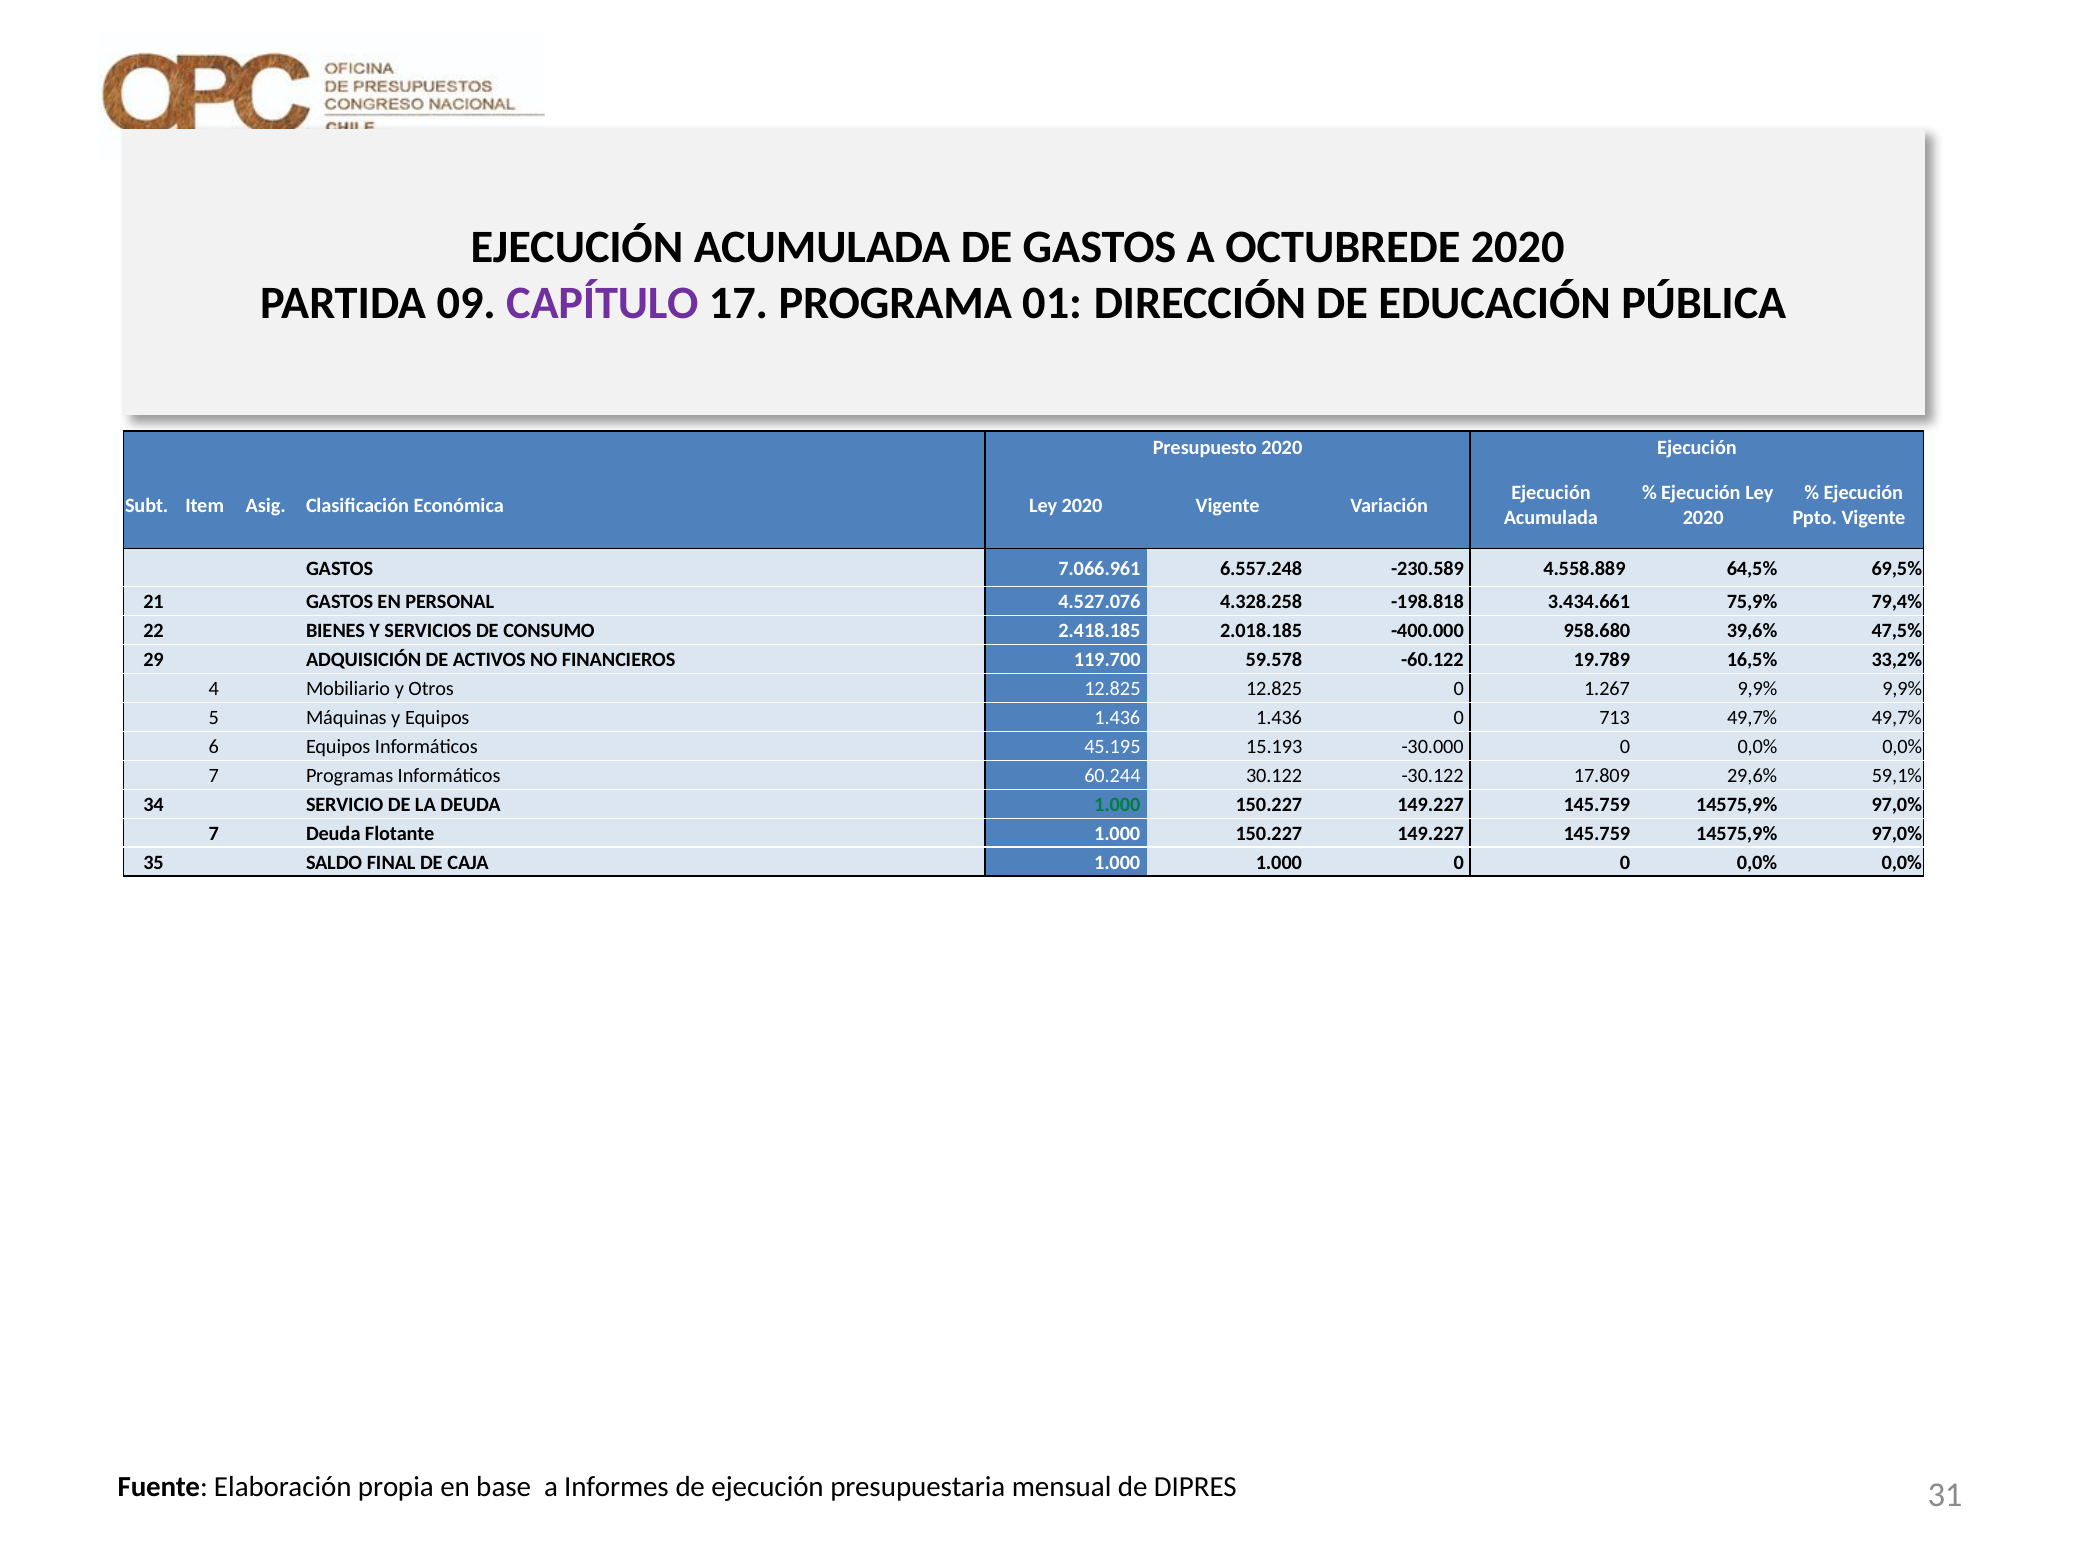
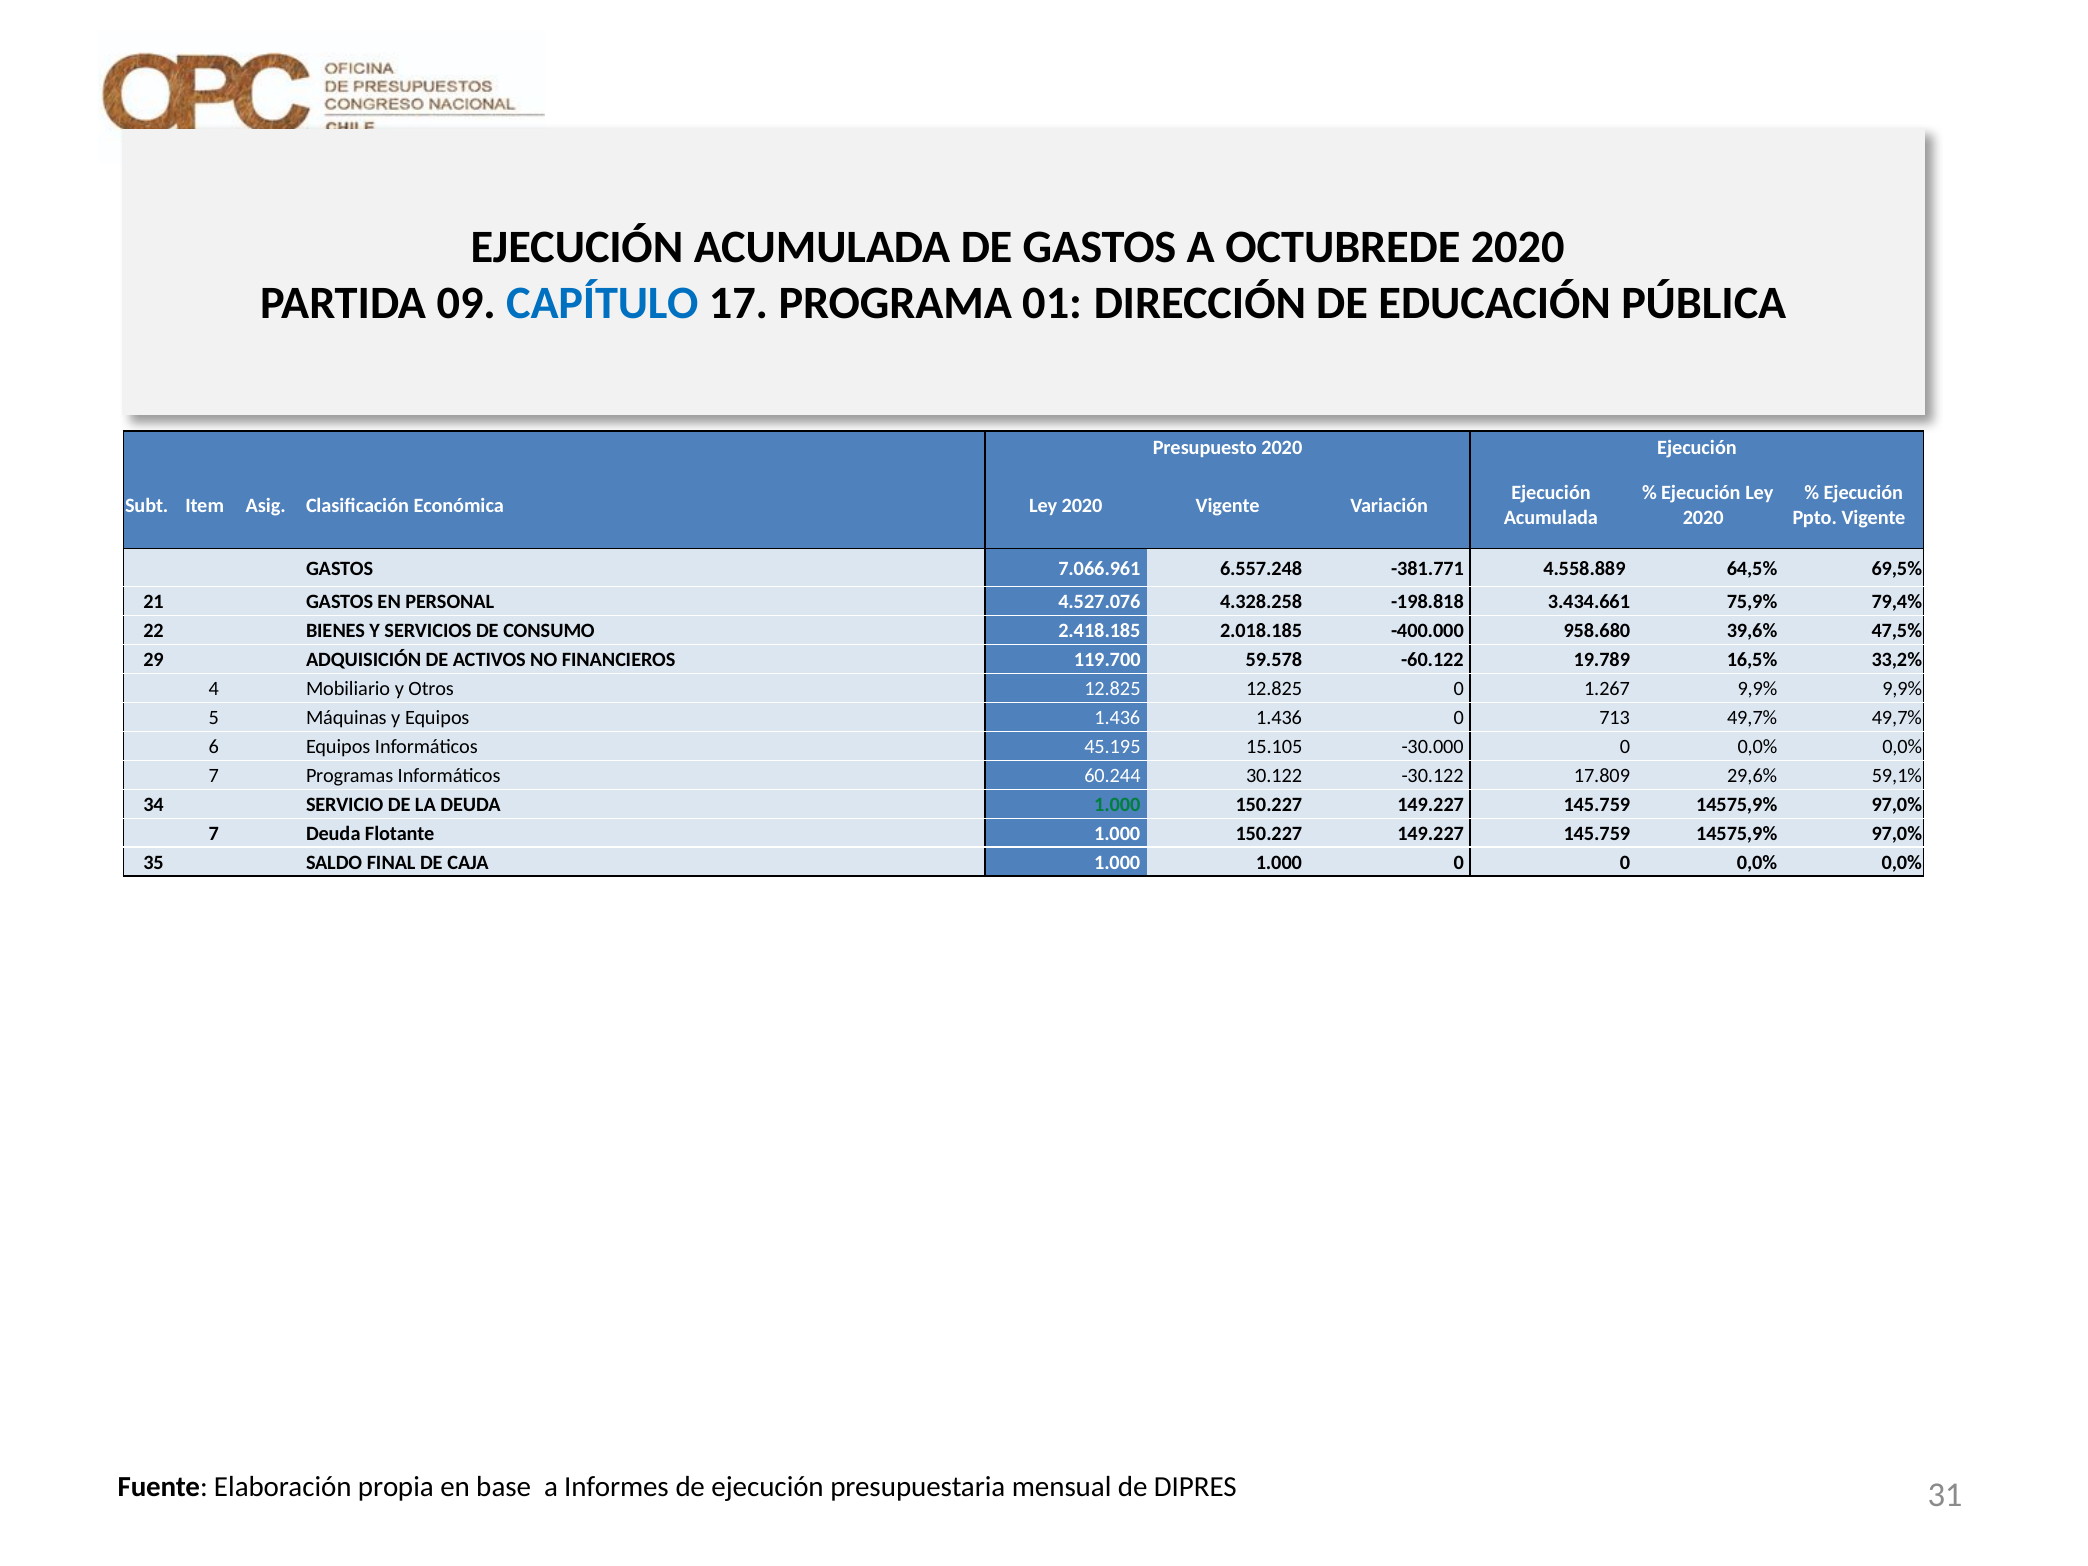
CAPÍTULO colour: purple -> blue (602, 303)
-230.589: -230.589 -> -381.771 (1428, 569)
15.193: 15.193 -> 15.105 (1274, 747)
